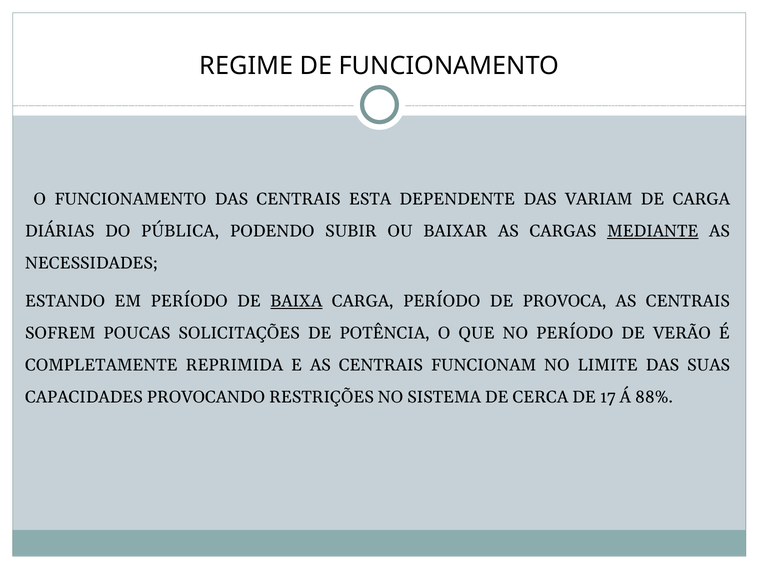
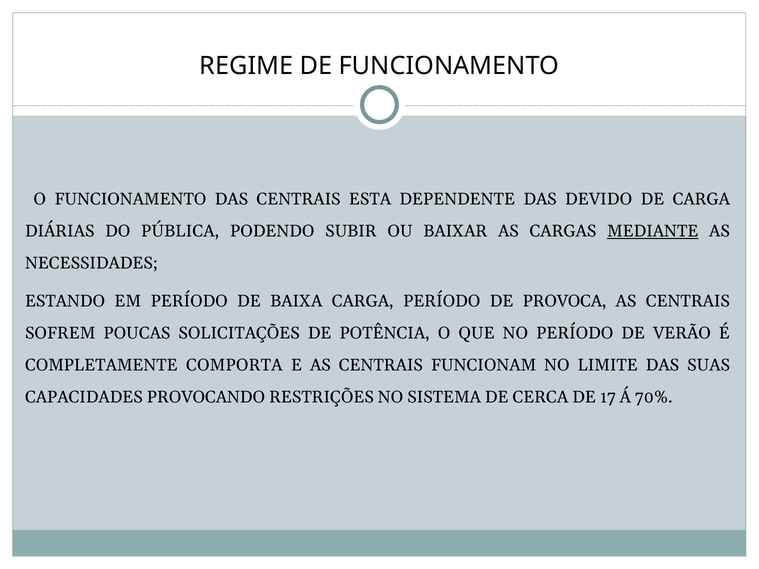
VARIAM: VARIAM -> DEVIDO (599, 199)
BAIXA underline: present -> none (296, 302)
REPRIMIDA: REPRIMIDA -> COMPORTA (234, 365)
88%: 88% -> 70% (654, 397)
